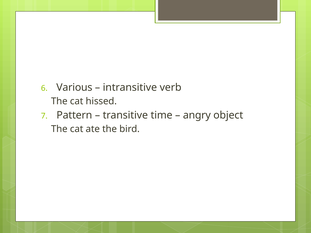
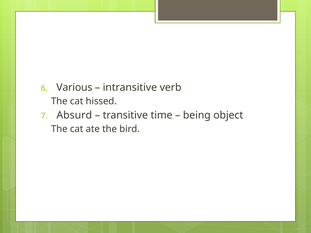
Pattern: Pattern -> Absurd (74, 115)
angry: angry -> being (197, 115)
